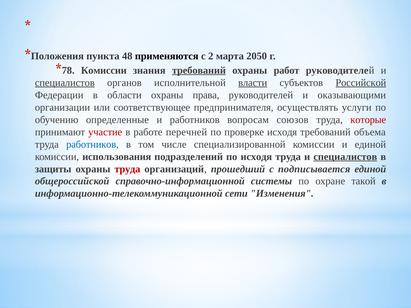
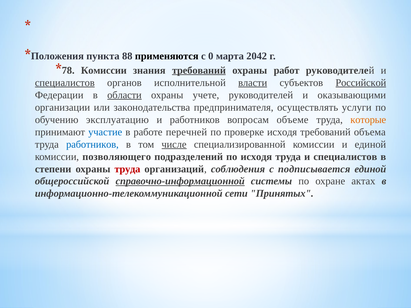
48: 48 -> 88 (127, 56)
2: 2 -> 0 (211, 56)
2050: 2050 -> 2042 (257, 56)
области underline: none -> present (124, 95)
права: права -> учете (206, 95)
соответствующее: соответствующее -> законодательства (152, 107)
определенные: определенные -> эксплуатацию (117, 120)
союзов: союзов -> объеме (293, 120)
которые colour: red -> orange (368, 120)
участие colour: red -> blue (105, 132)
числе underline: none -> present (174, 144)
использования: использования -> позволяющего (117, 157)
специалистов underline: present -> none (345, 157)
защиты: защиты -> степени (53, 169)
прошедший: прошедший -> соблюдения (238, 169)
справочно-информационной underline: none -> present (180, 181)
такой: такой -> актах (363, 181)
Изменения: Изменения -> Принятых (282, 194)
